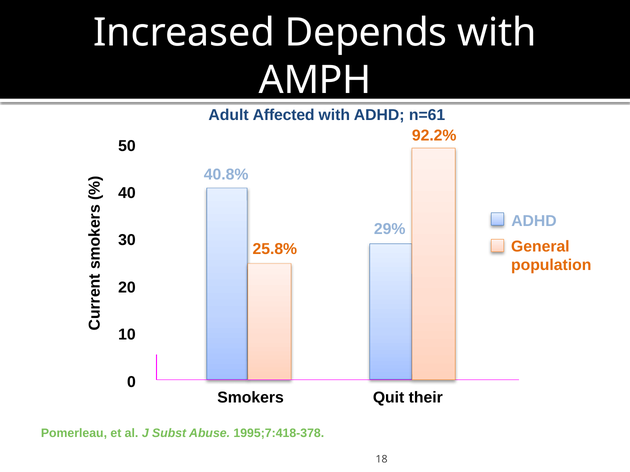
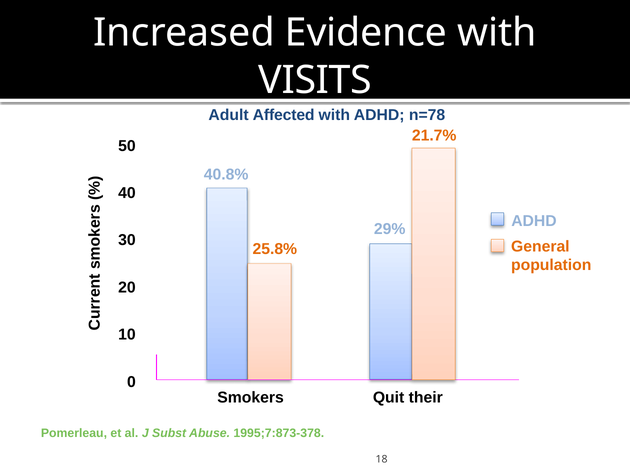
Depends: Depends -> Evidence (366, 33)
AMPH: AMPH -> VISITS (315, 80)
n=61: n=61 -> n=78 (427, 115)
92.2%: 92.2% -> 21.7% (434, 136)
1995;7:418-378: 1995;7:418-378 -> 1995;7:873-378 (279, 434)
